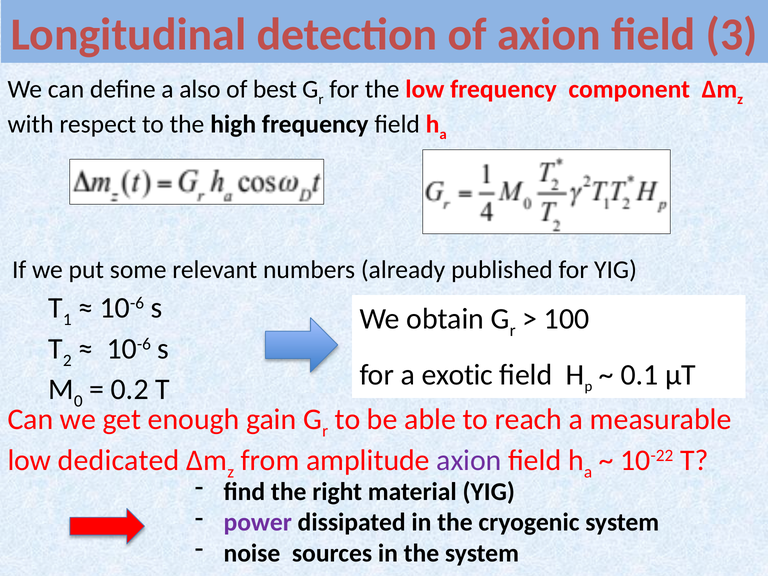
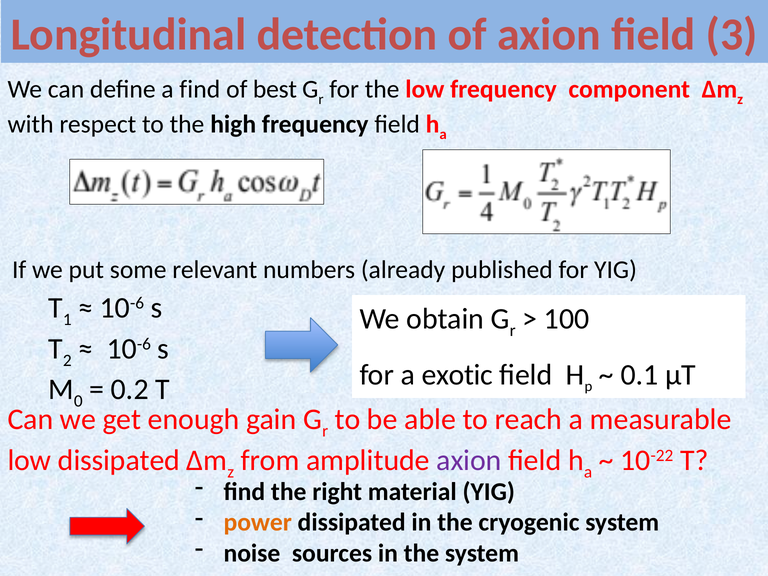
a also: also -> find (200, 90)
low dedicated: dedicated -> dissipated (119, 460)
power colour: purple -> orange (258, 522)
